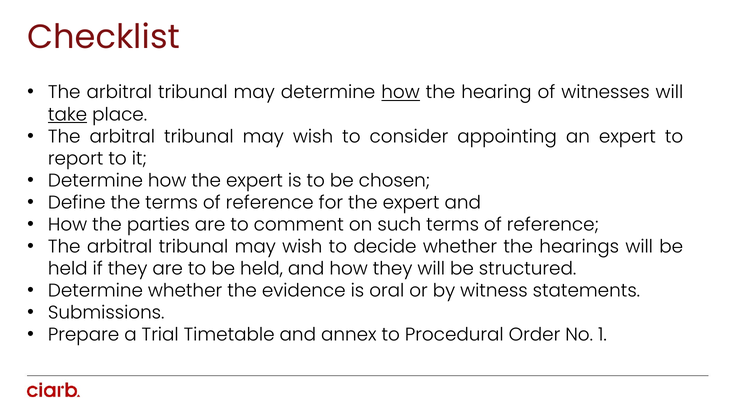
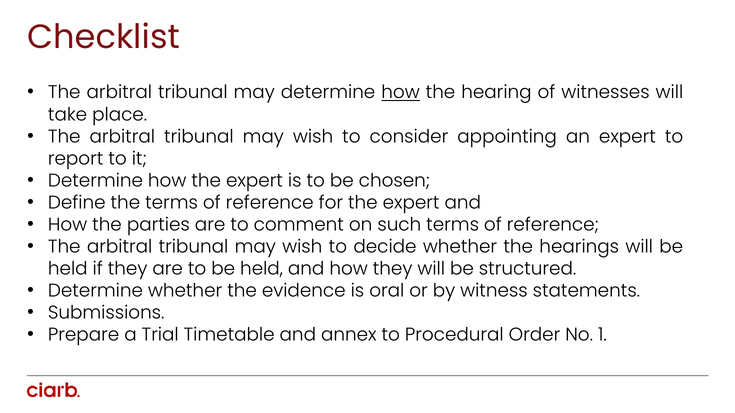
take underline: present -> none (68, 115)
